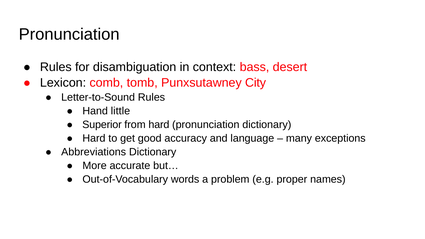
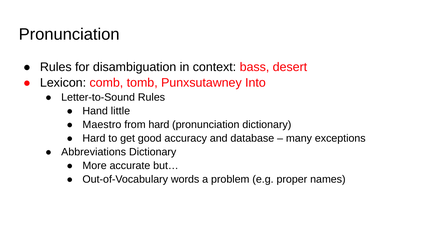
City: City -> Into (255, 83)
Superior: Superior -> Maestro (102, 125)
language: language -> database (252, 138)
